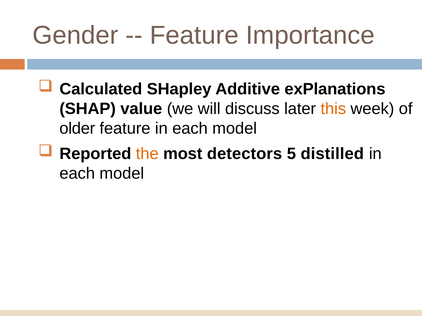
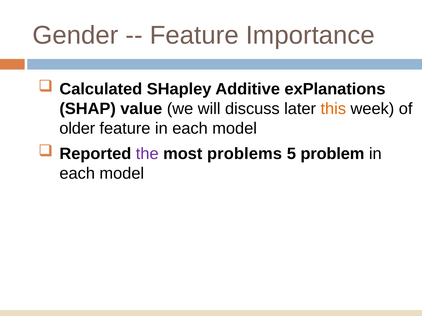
the colour: orange -> purple (147, 154)
detectors: detectors -> problems (245, 154)
distilled: distilled -> problem (332, 154)
